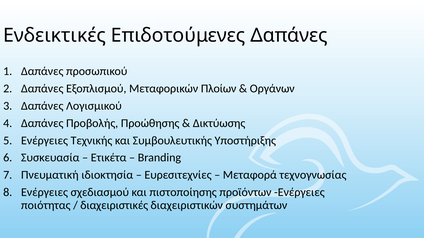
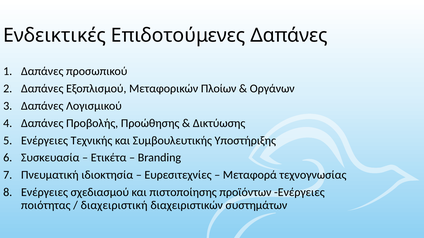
διαχειριστικές: διαχειριστικές -> διαχειριστική (114, 206)
